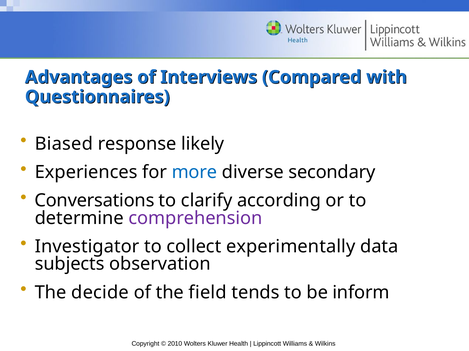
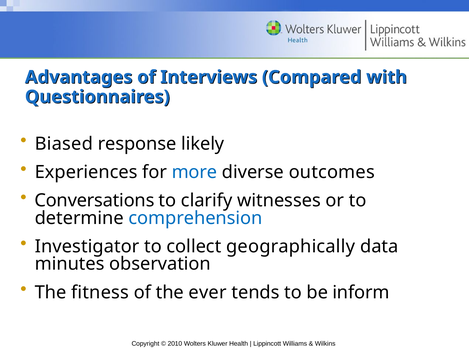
secondary: secondary -> outcomes (332, 173)
according: according -> witnesses (279, 201)
comprehension colour: purple -> blue (196, 219)
experimentally: experimentally -> geographically (291, 247)
subjects: subjects -> minutes (70, 265)
decide: decide -> fitness (100, 293)
field: field -> ever (208, 293)
